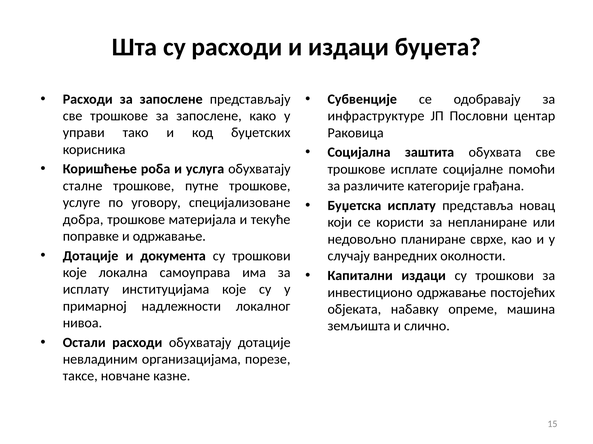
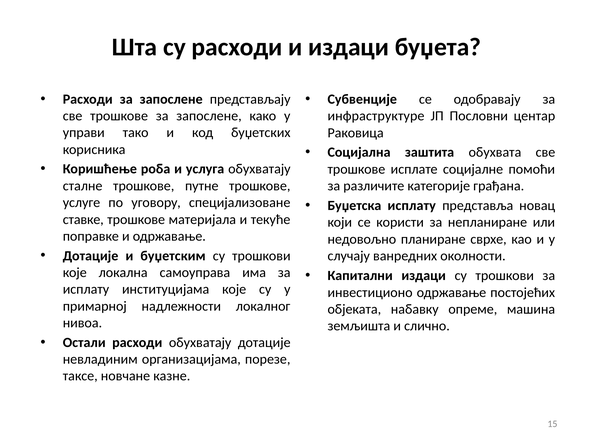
добра: добра -> ставке (83, 220)
документа: документа -> буџетским (173, 256)
